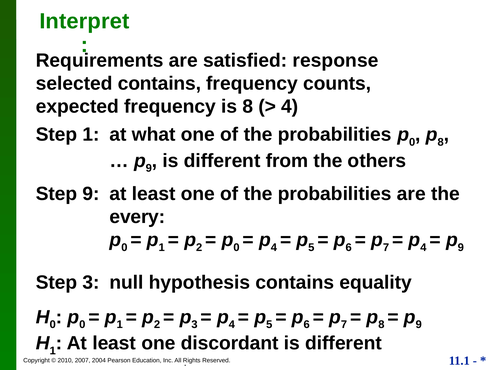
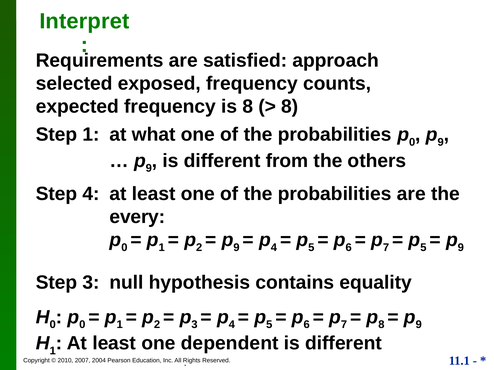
response: response -> approach (336, 61)
selected contains: contains -> exposed (159, 84)
4: 4 -> 8 (290, 107)
8: 8 -> 9 (441, 142)
Step 9: 9 -> 4 (91, 194)
0: 0 -> 9 (236, 248)
4: 4 -> 5 (423, 248)
discordant: discordant -> dependent (230, 344)
